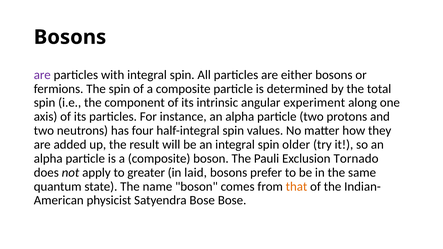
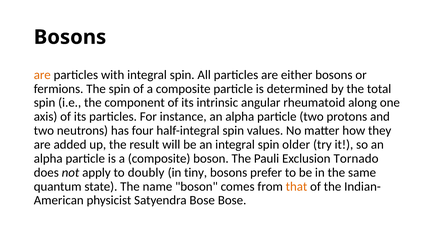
are colour: purple -> orange (42, 75)
experiment: experiment -> rheumatoid (314, 103)
greater: greater -> doubly (146, 173)
laid: laid -> tiny (196, 173)
